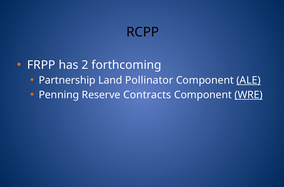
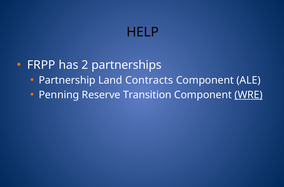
RCPP: RCPP -> HELP (143, 32)
forthcoming: forthcoming -> partnerships (127, 65)
Pollinator: Pollinator -> Contracts (149, 81)
ALE underline: present -> none (249, 81)
Contracts: Contracts -> Transition (147, 95)
